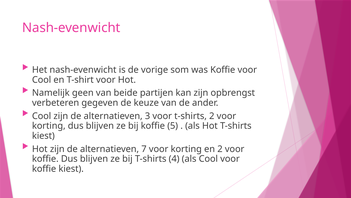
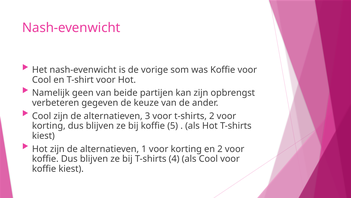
7: 7 -> 1 (144, 149)
